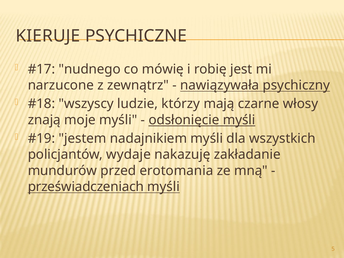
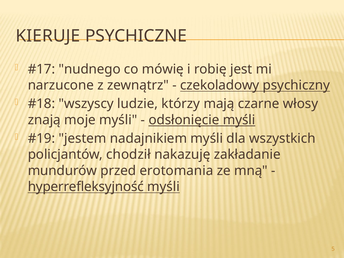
nawiązywała: nawiązywała -> czekoladowy (220, 85)
wydaje: wydaje -> chodził (129, 155)
przeświadczeniach: przeświadczeniach -> hyperrefleksyjność (86, 187)
